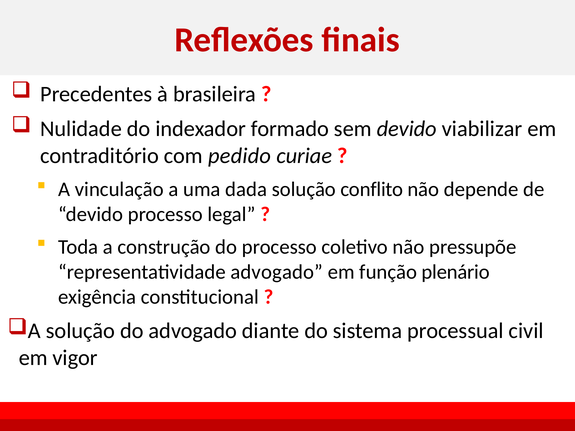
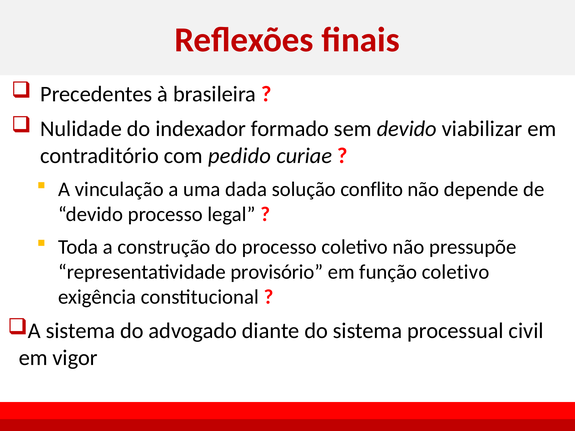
representatividade advogado: advogado -> provisório (277, 272)
função plenário: plenário -> coletivo (455, 272)
A solução: solução -> sistema (80, 331)
